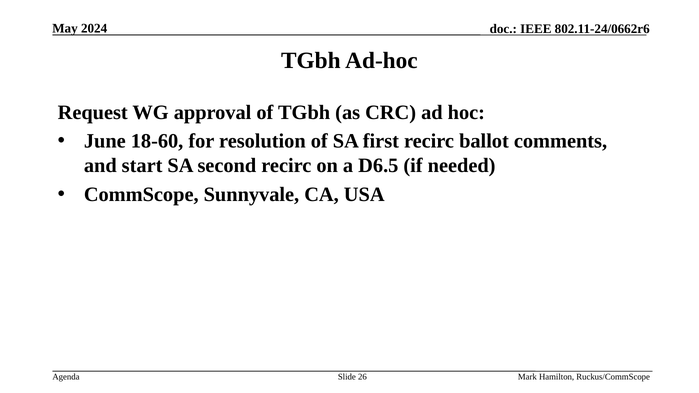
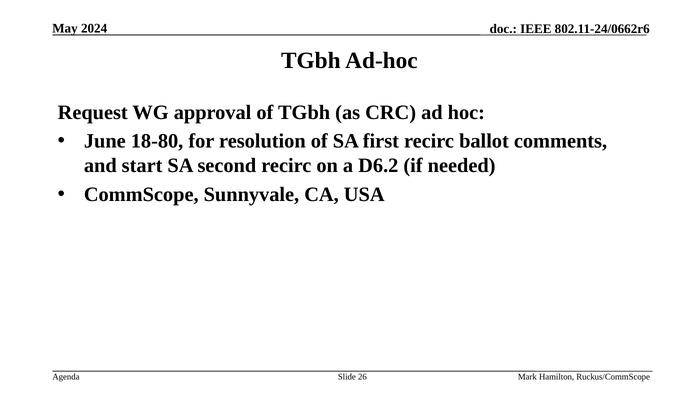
18-60: 18-60 -> 18-80 (157, 141)
D6.5: D6.5 -> D6.2 (378, 166)
